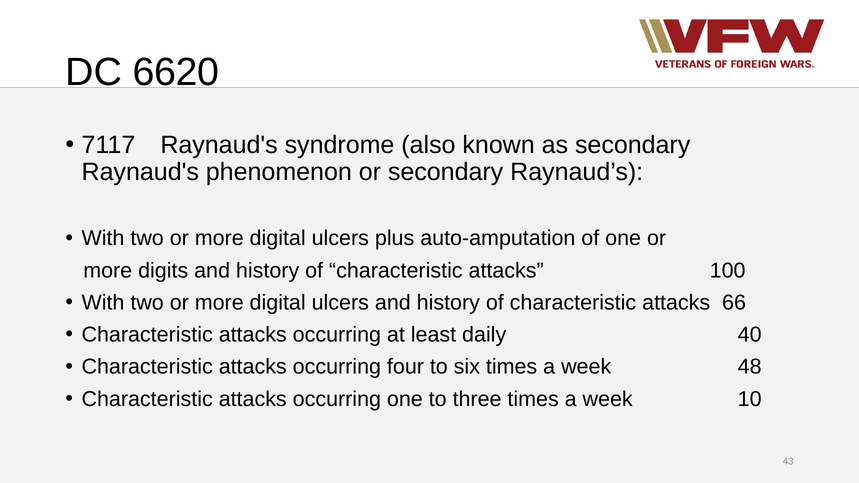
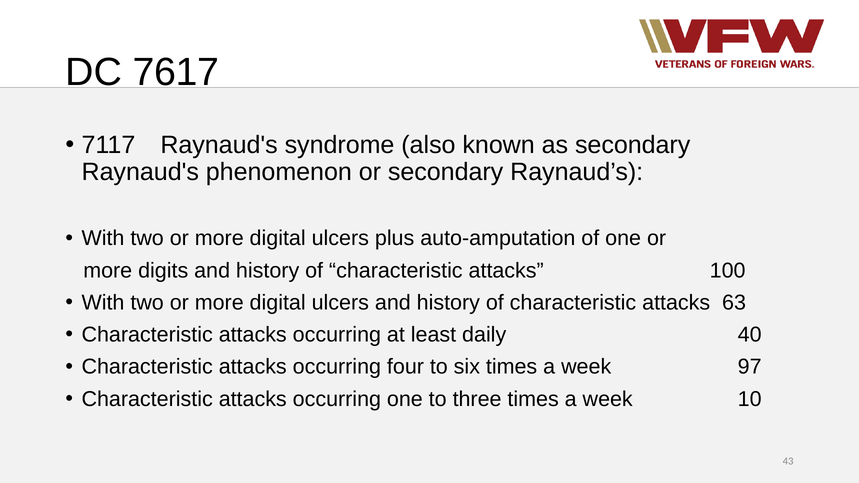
6620: 6620 -> 7617 (176, 72)
66: 66 -> 63 (734, 303)
48: 48 -> 97 (750, 367)
